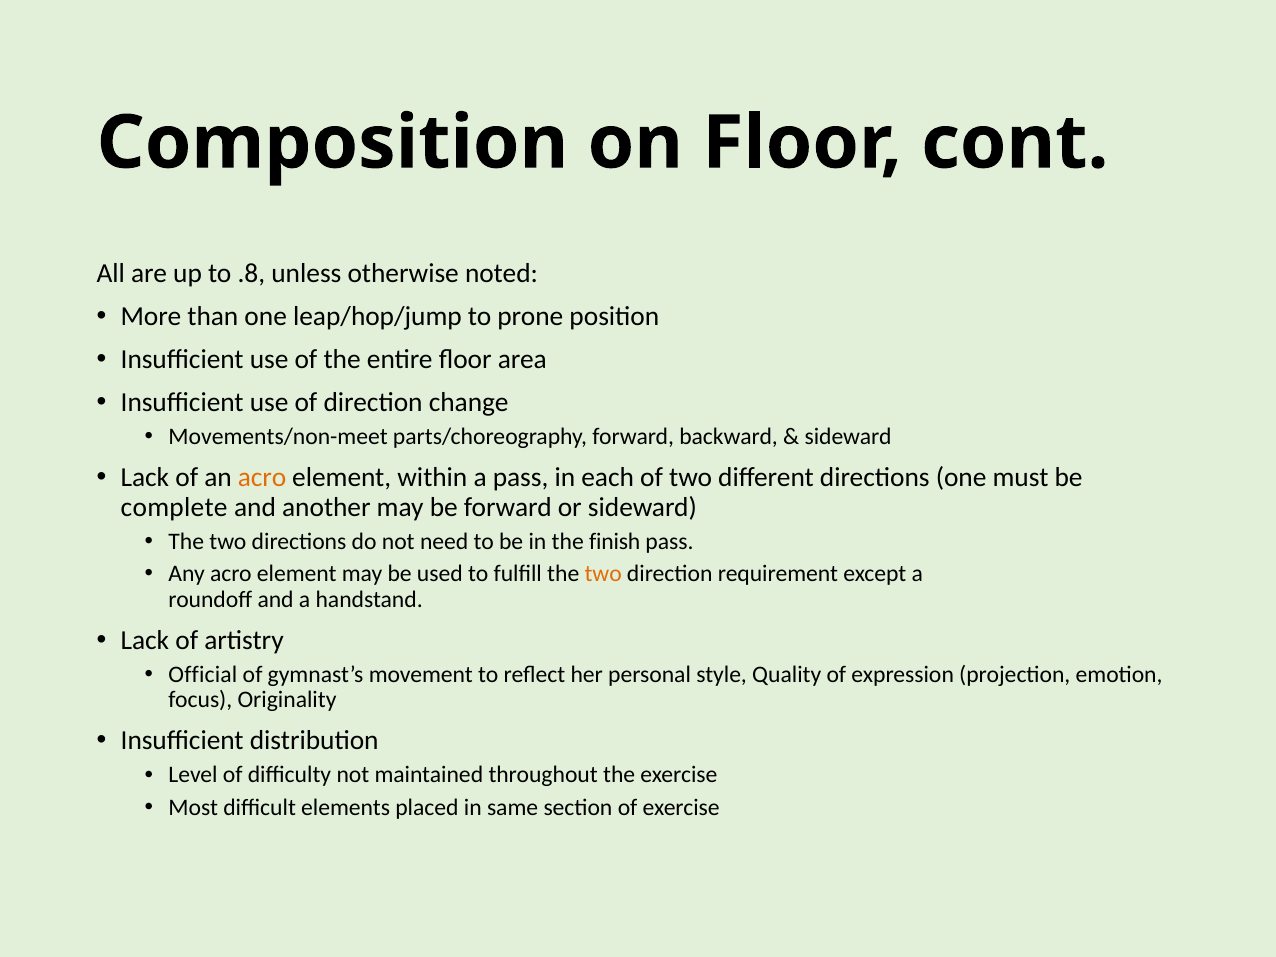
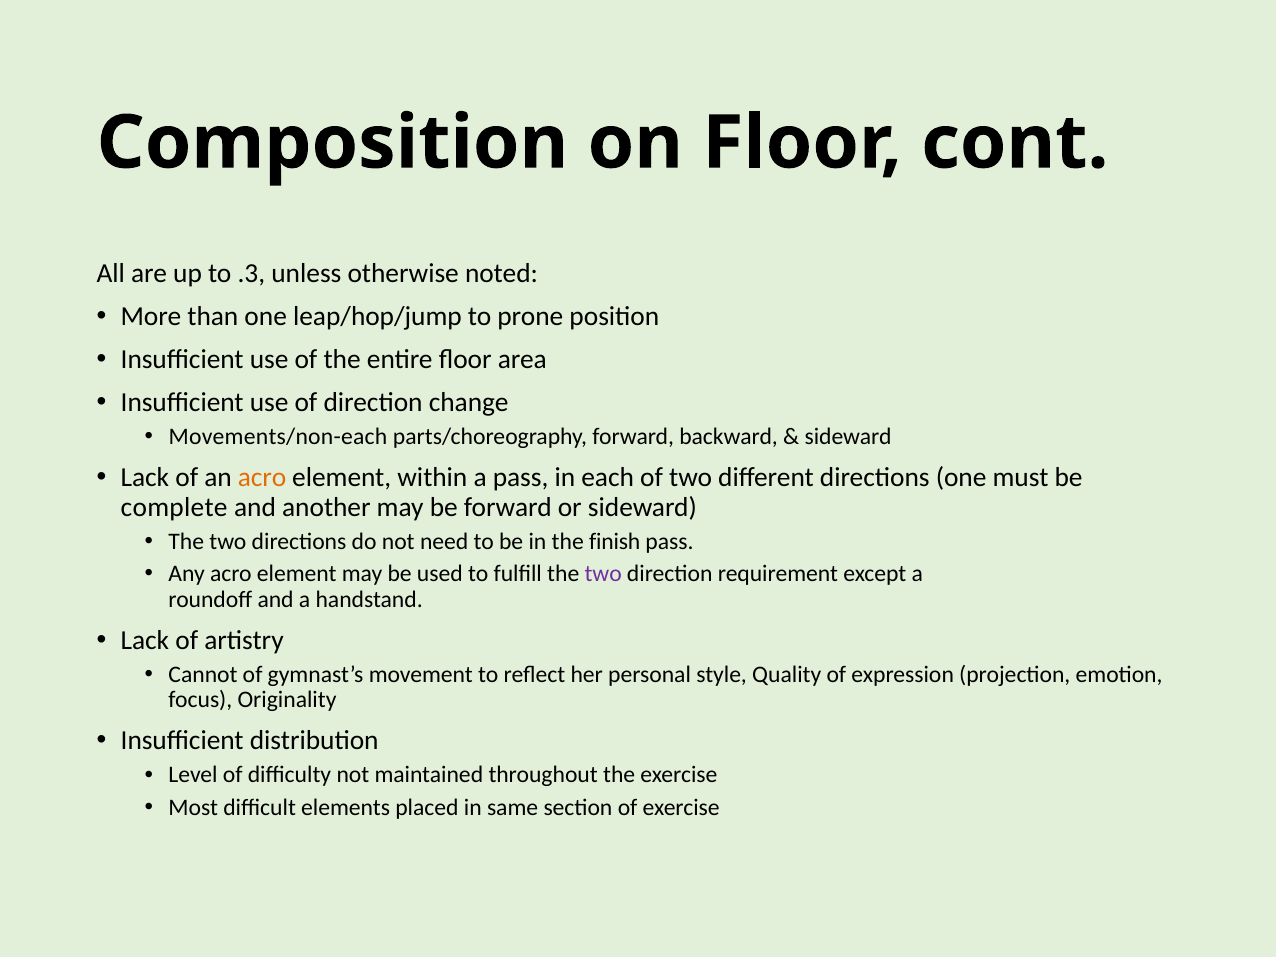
.8: .8 -> .3 (251, 274)
Movements/non-meet: Movements/non-meet -> Movements/non-each (278, 437)
two colour: orange -> purple (603, 574)
Official: Official -> Cannot (203, 674)
